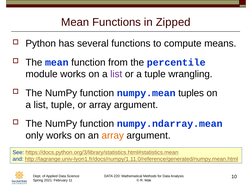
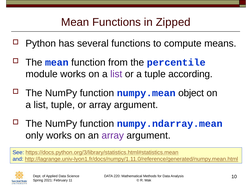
wrangling: wrangling -> according (190, 74)
tuples: tuples -> object (191, 93)
array colour: orange -> purple (113, 135)
